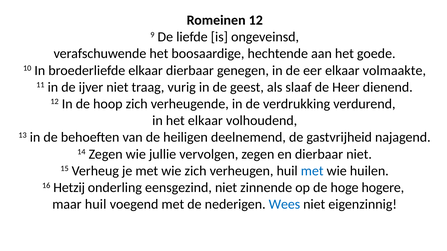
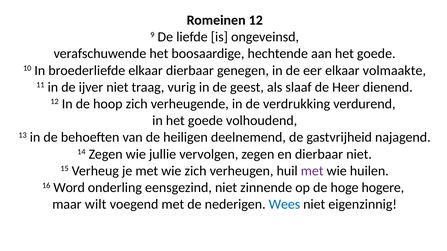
in het elkaar: elkaar -> goede (205, 121)
met colour: blue -> purple (312, 171)
Hetzij: Hetzij -> Word (69, 188)
maar huil: huil -> wilt (96, 205)
